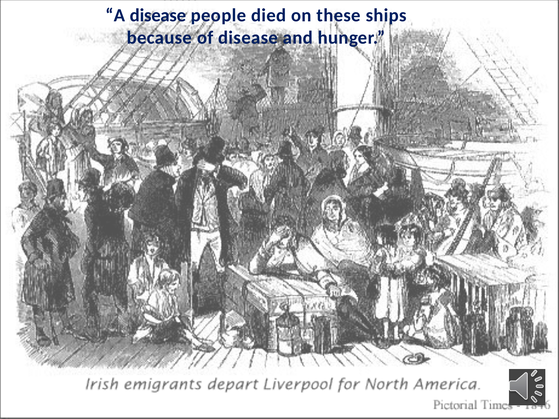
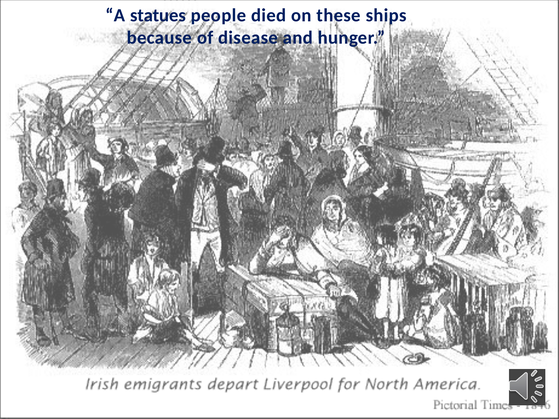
A disease: disease -> statues (158, 15)
